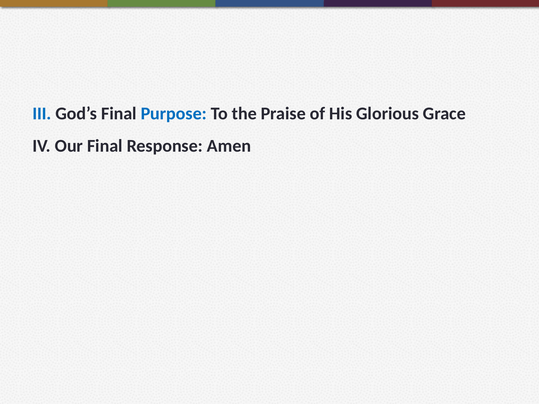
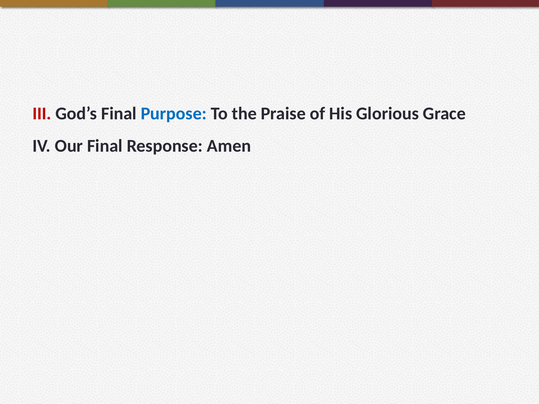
III colour: blue -> red (42, 114)
